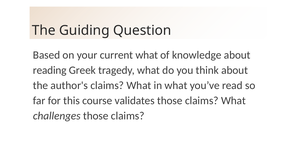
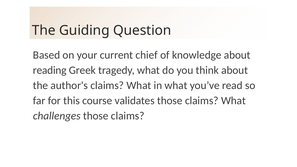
current what: what -> chief (147, 55)
